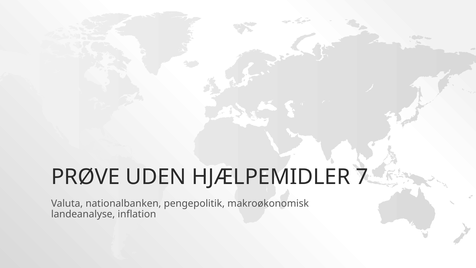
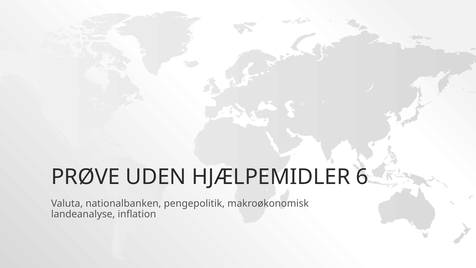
7: 7 -> 6 (362, 177)
